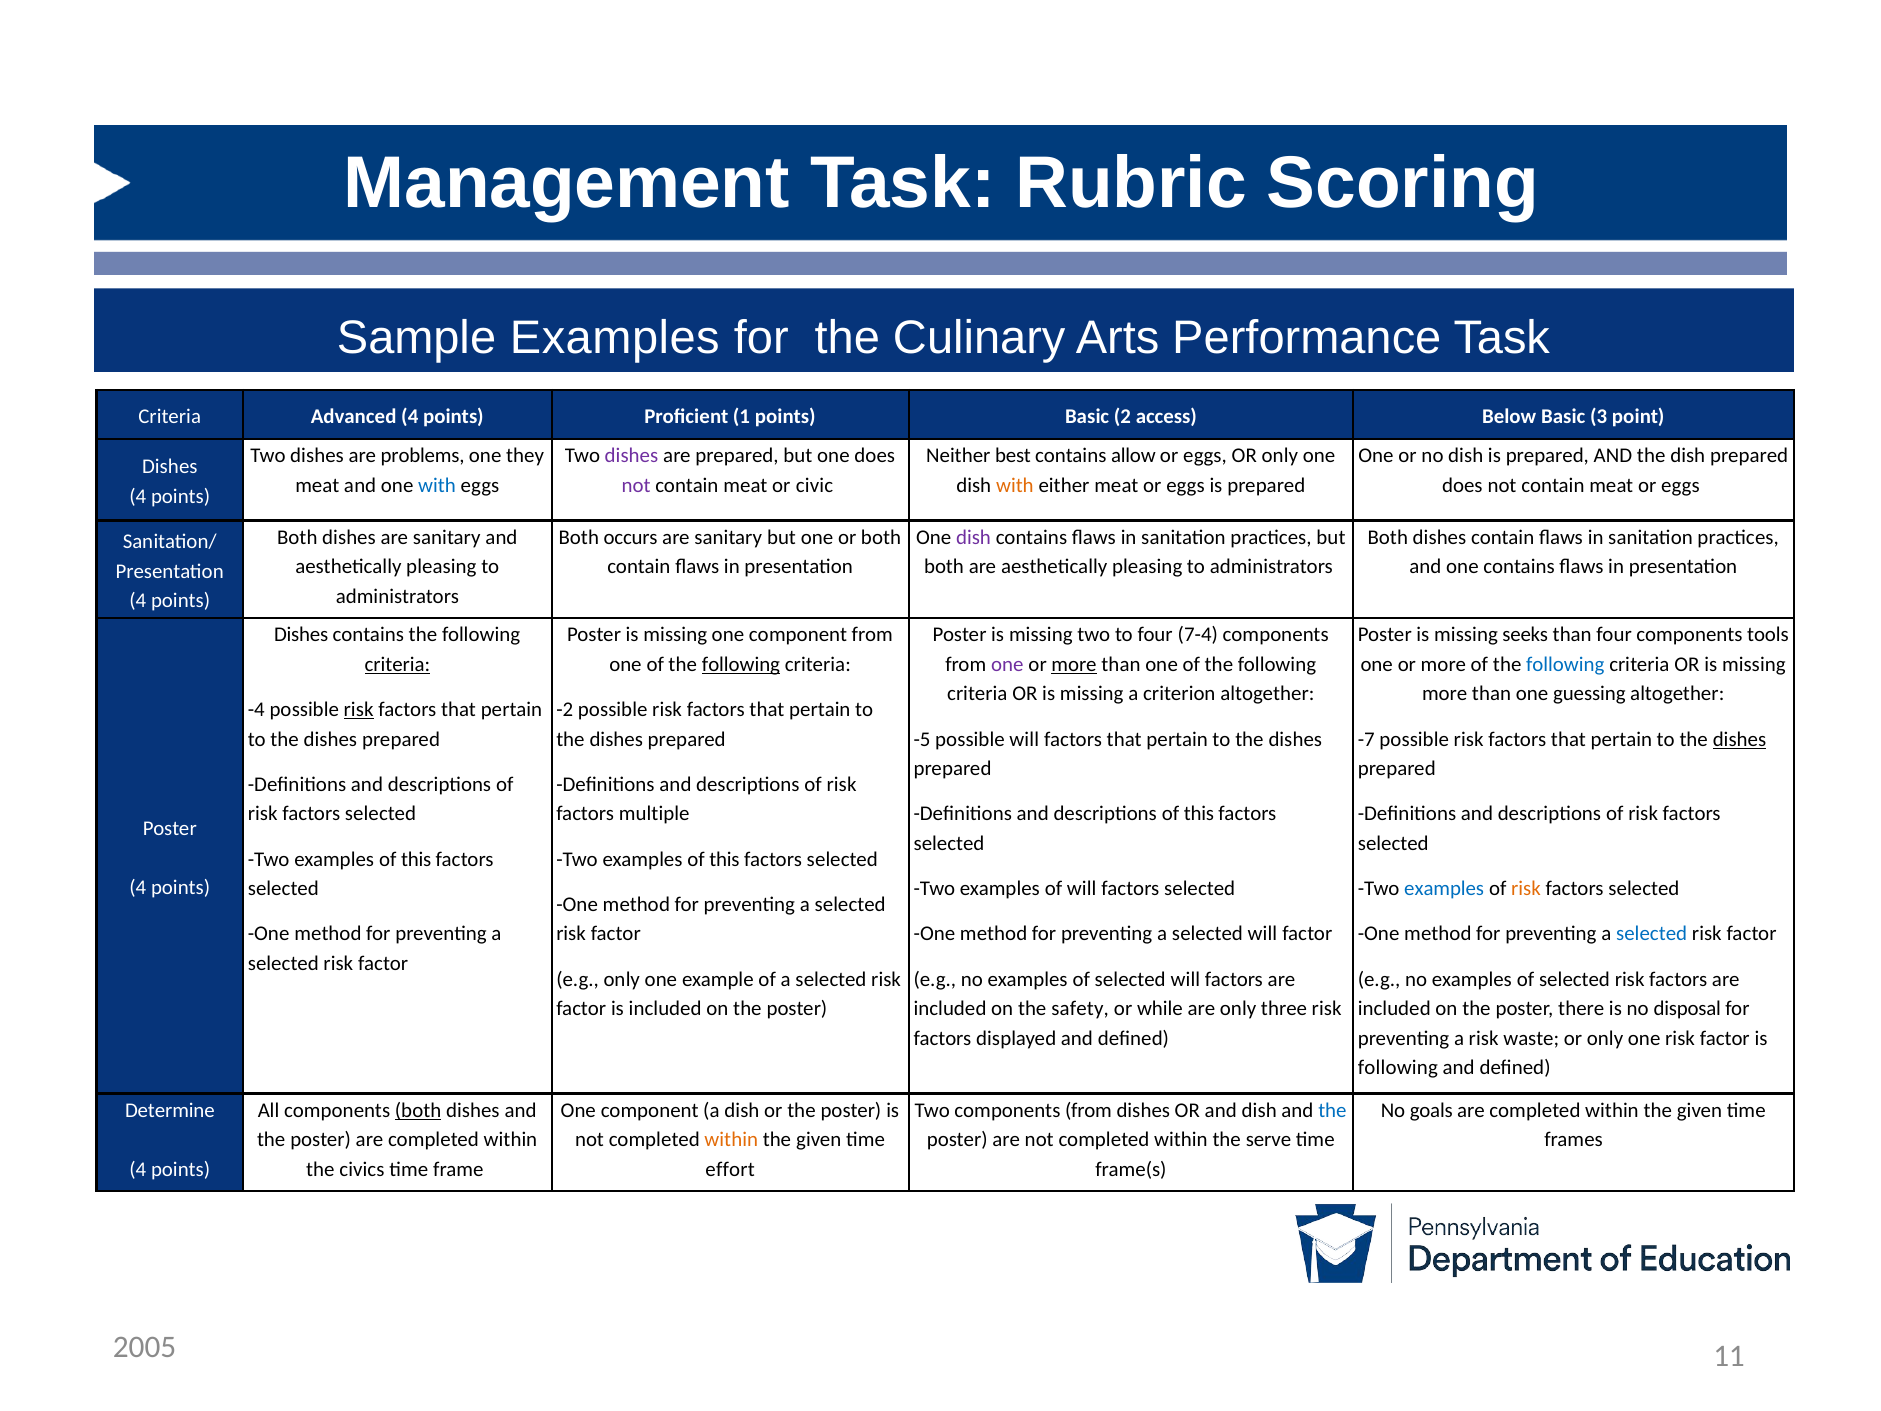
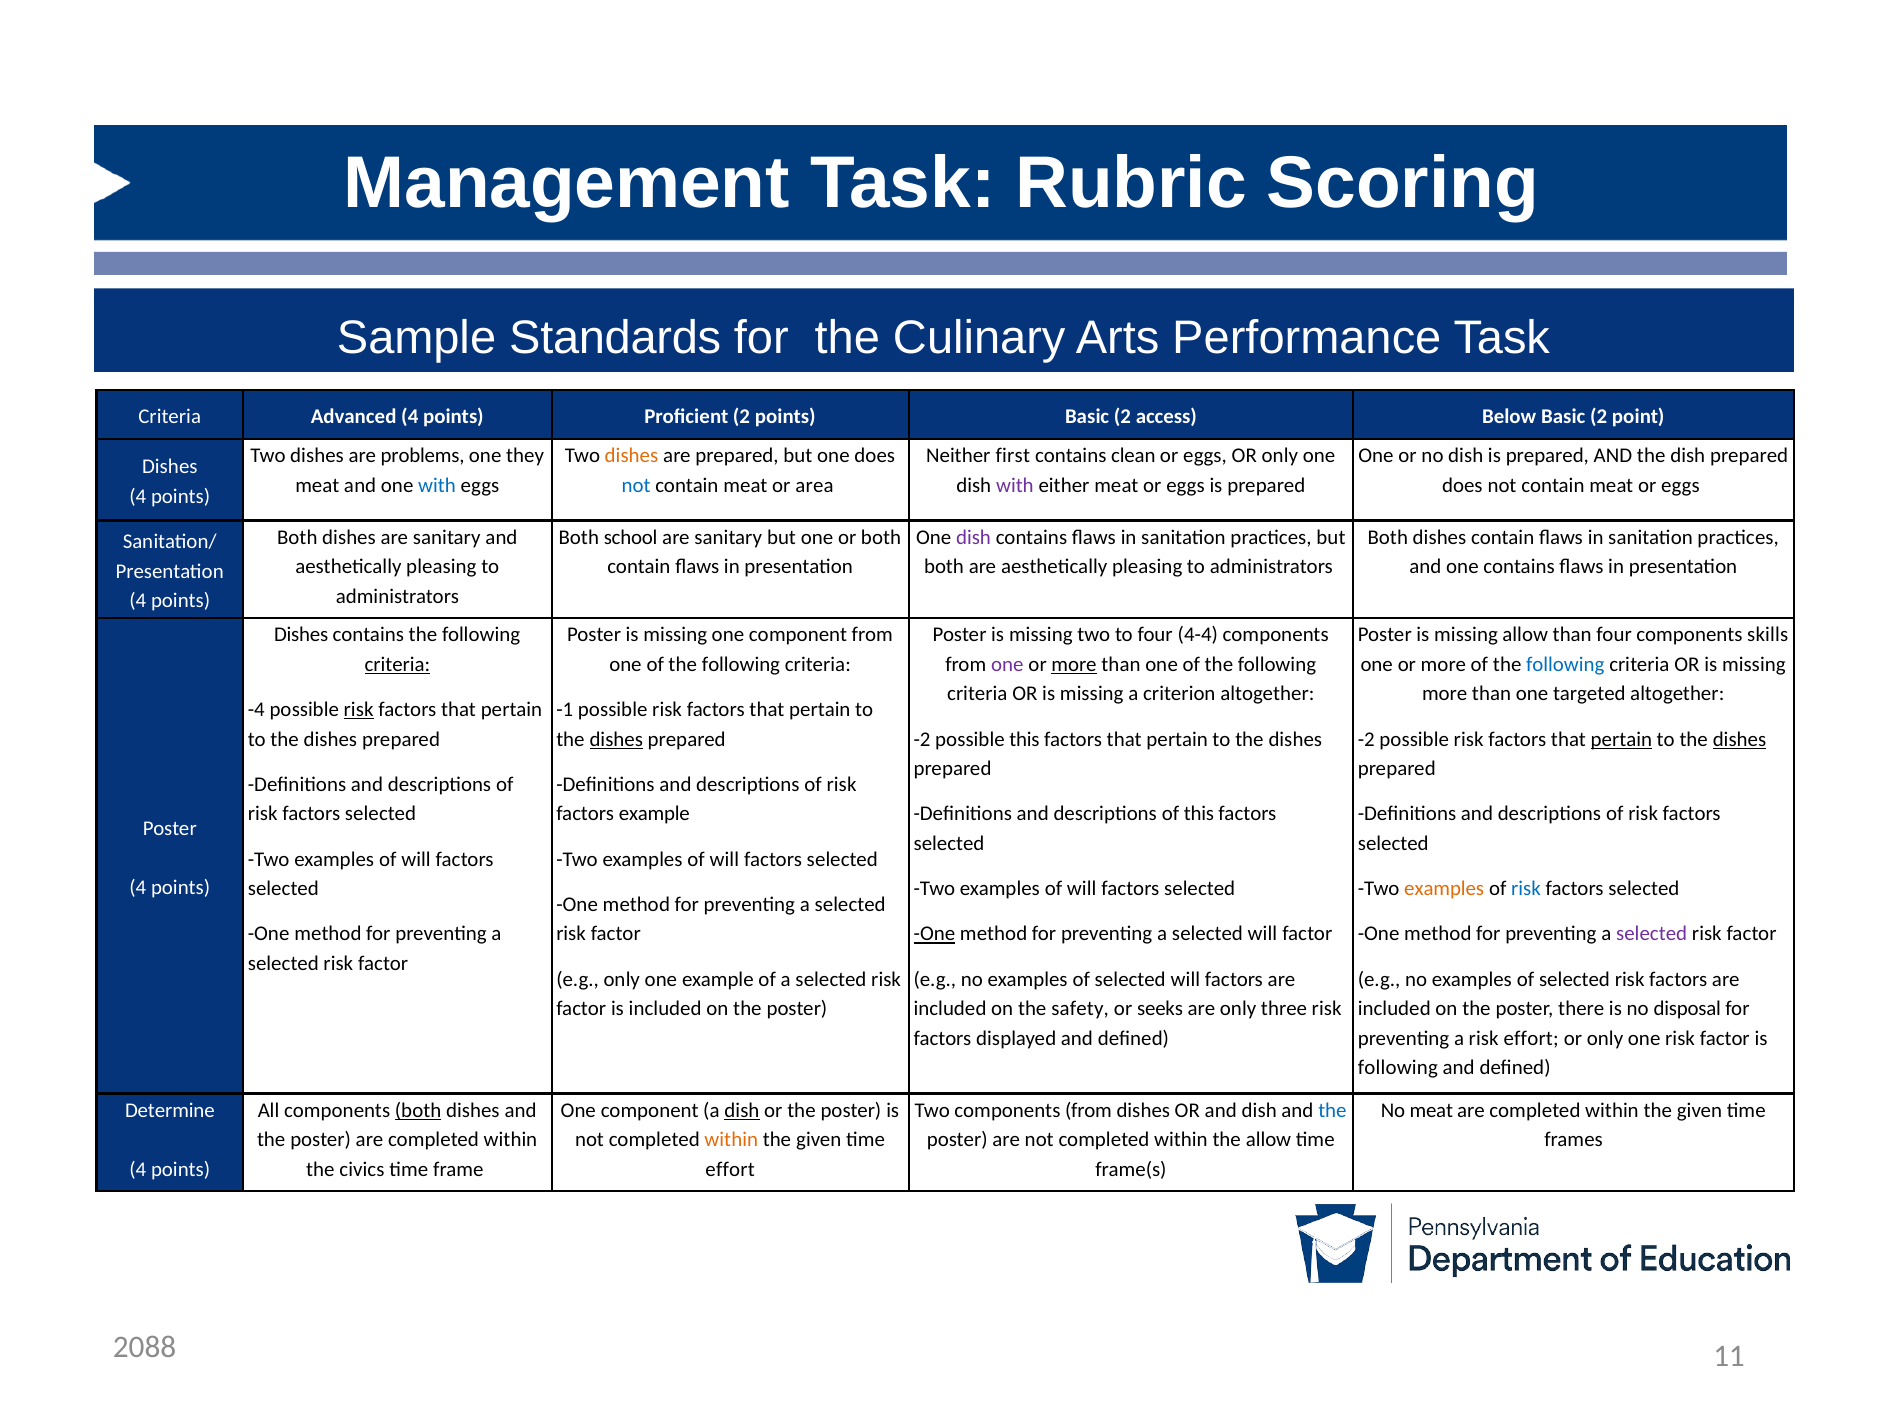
Sample Examples: Examples -> Standards (615, 338)
Proficient 1: 1 -> 2 (741, 416)
Below Basic 3: 3 -> 2 (1599, 416)
dishes colour: purple -> orange (631, 456)
best: best -> first (1013, 456)
allow: allow -> clean (1133, 456)
not colour: purple -> blue (636, 485)
civic: civic -> area (815, 485)
with colour: orange -> purple (1015, 485)
occurs: occurs -> school (631, 537)
7-4: 7-4 -> 4-4 (1198, 635)
missing seeks: seeks -> allow (1525, 635)
tools: tools -> skills (1768, 635)
following underline: present -> none (741, 664)
guessing: guessing -> targeted (1589, 694)
-2: -2 -> -1 (565, 710)
dishes underline: none -> present (616, 739)
-5: -5 -> -2 (922, 739)
possible will: will -> this (1024, 739)
-7: -7 -> -2 (1366, 739)
pertain underline: none -> present (1621, 739)
factors multiple: multiple -> example (654, 814)
this: this -> will (416, 859)
this: this -> will (724, 859)
examples colour: blue -> orange (1444, 889)
risk colour: orange -> blue (1526, 889)
One underline: none -> present (934, 934)
selected colour: blue -> purple (1652, 934)
while: while -> seeks (1160, 1009)
risk waste: waste -> effort (1531, 1038)
dish underline: none -> present (742, 1110)
No goals: goals -> meat (1431, 1110)
the serve: serve -> allow (1268, 1140)
2005: 2005 -> 2088 (145, 1347)
